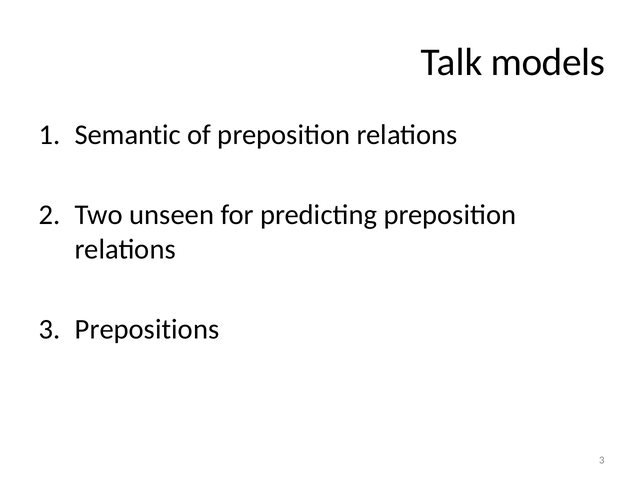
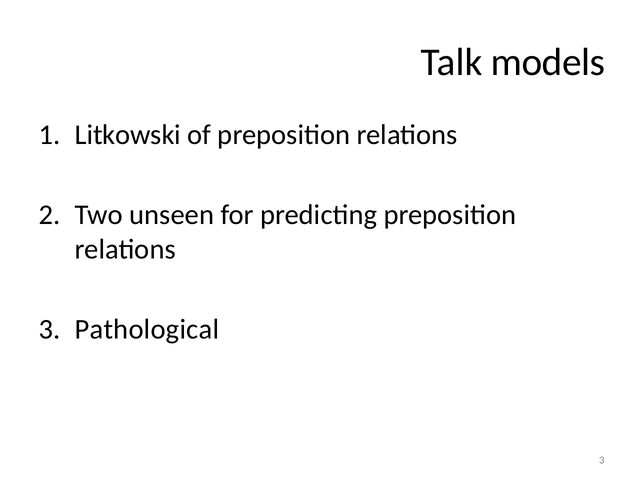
Semantic: Semantic -> Litkowski (128, 135)
Prepositions: Prepositions -> Pathological (147, 329)
